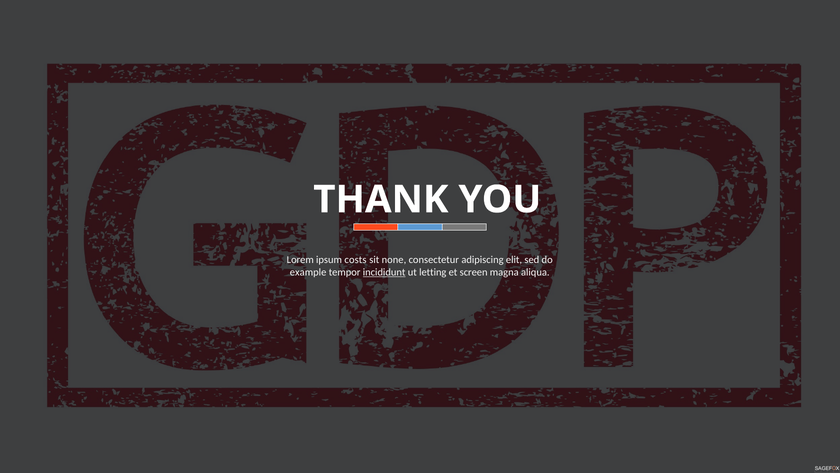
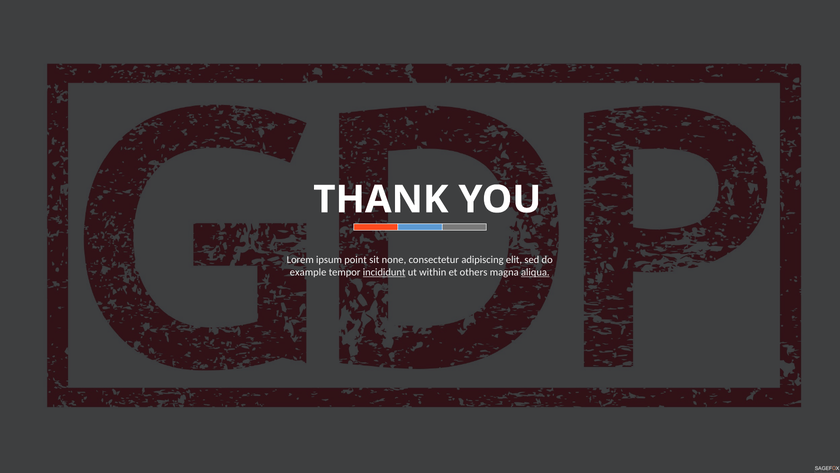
costs: costs -> point (356, 259)
letting: letting -> within (433, 272)
screen: screen -> others (474, 272)
aliqua underline: none -> present (535, 272)
